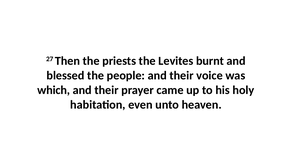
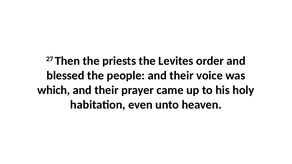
burnt: burnt -> order (210, 61)
